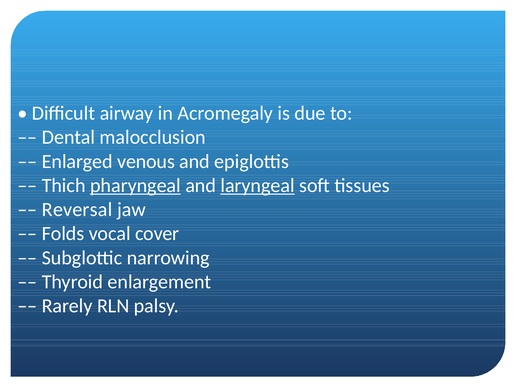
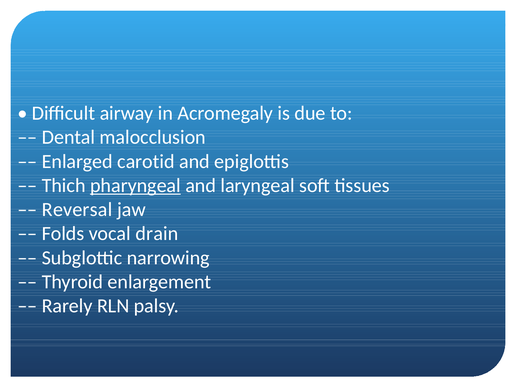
venous: venous -> carotid (146, 161)
laryngeal underline: present -> none (258, 185)
cover: cover -> drain (157, 234)
